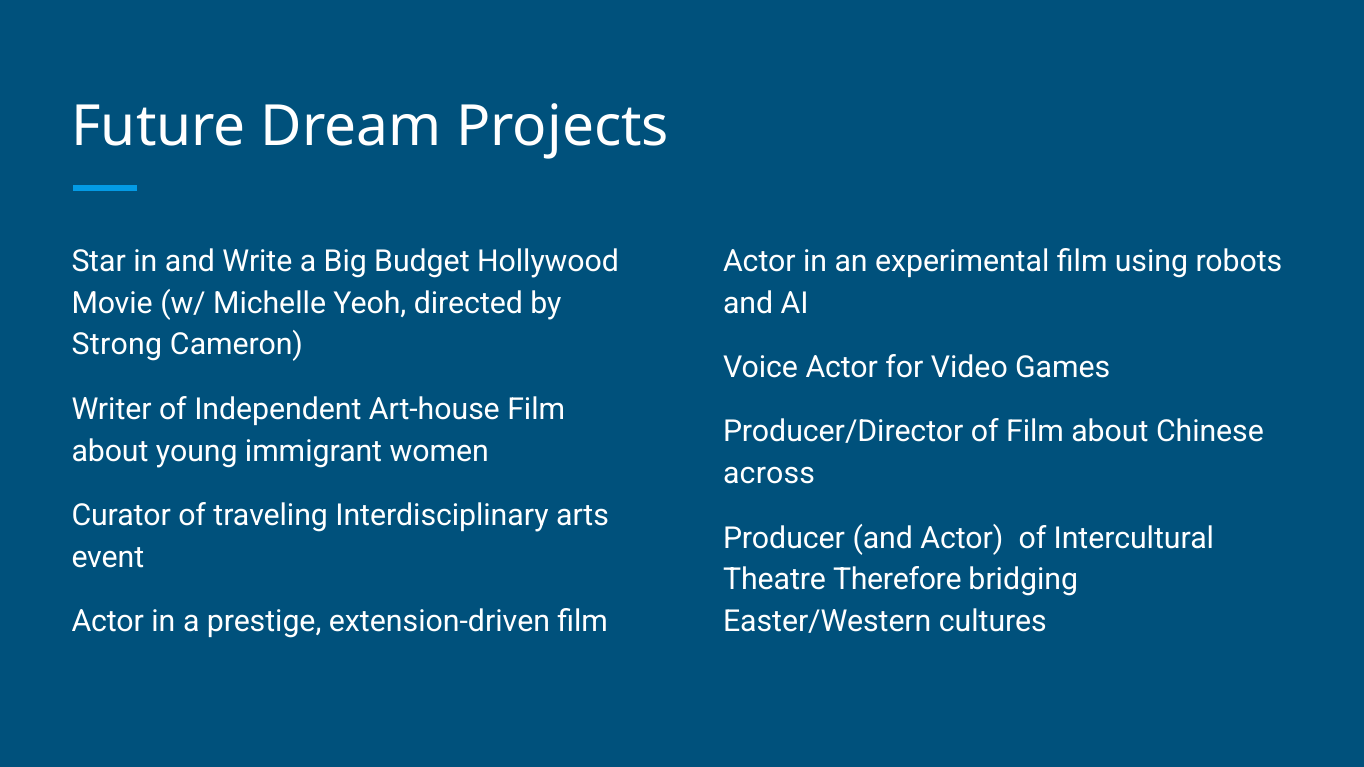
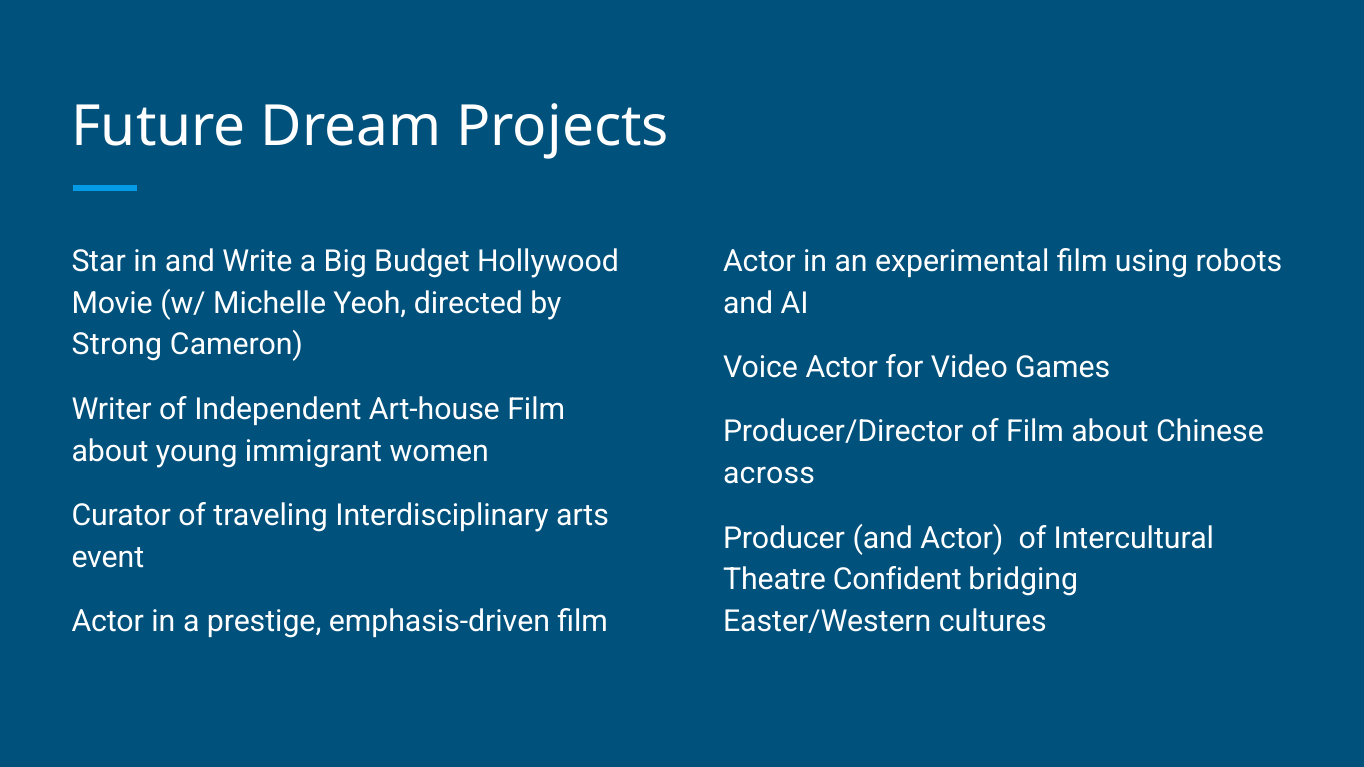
Therefore: Therefore -> Confident (897, 580)
extension-driven: extension-driven -> emphasis-driven (440, 622)
